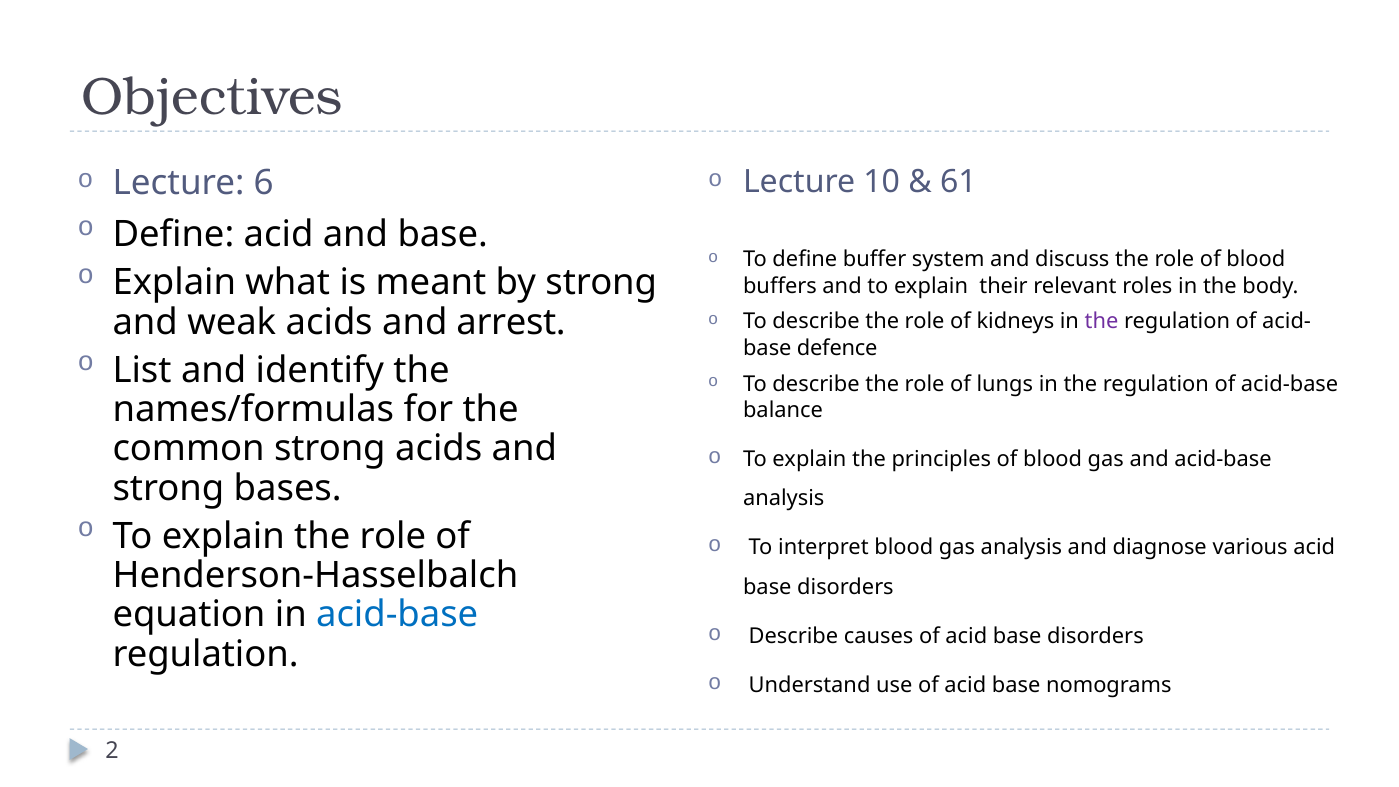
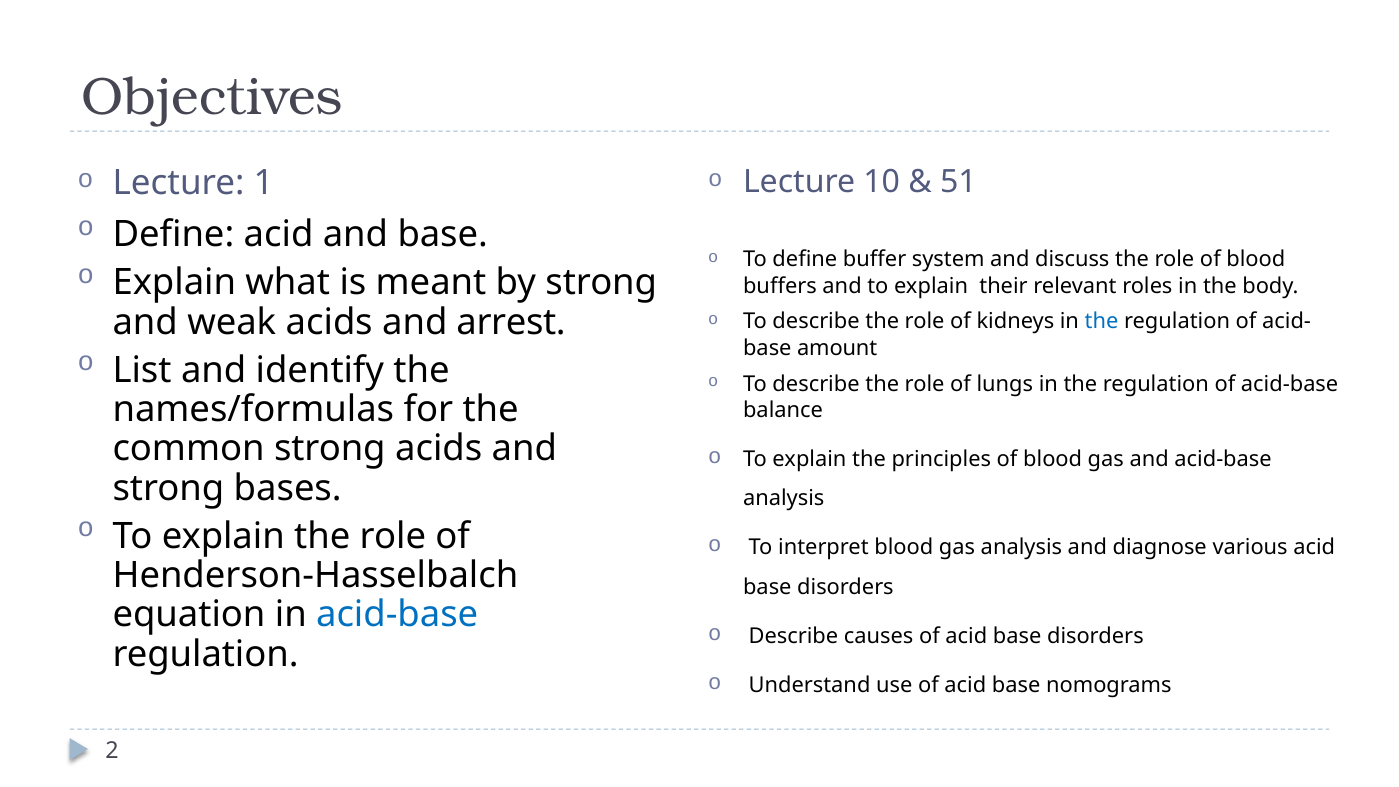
6: 6 -> 1 (264, 183)
61: 61 -> 51 (958, 182)
the colour: purple -> blue (1102, 322)
defence: defence -> amount (837, 348)
